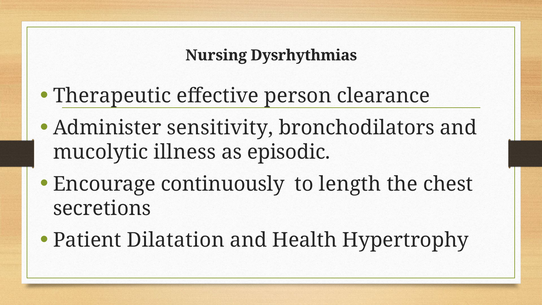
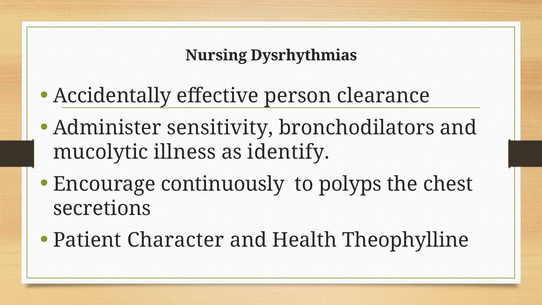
Therapeutic: Therapeutic -> Accidentally (112, 96)
episodic: episodic -> identify (288, 152)
length: length -> polyps (350, 184)
Dilatation: Dilatation -> Character (176, 240)
Hypertrophy: Hypertrophy -> Theophylline (406, 240)
